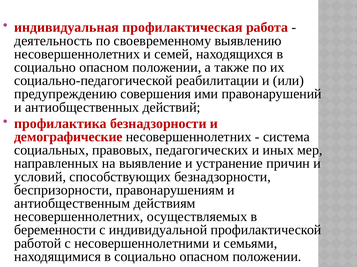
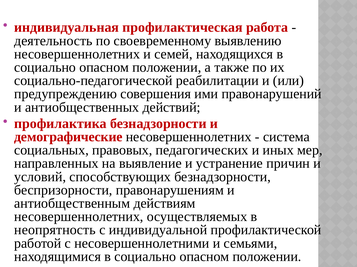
беременности: беременности -> неопрятность (55, 231)
